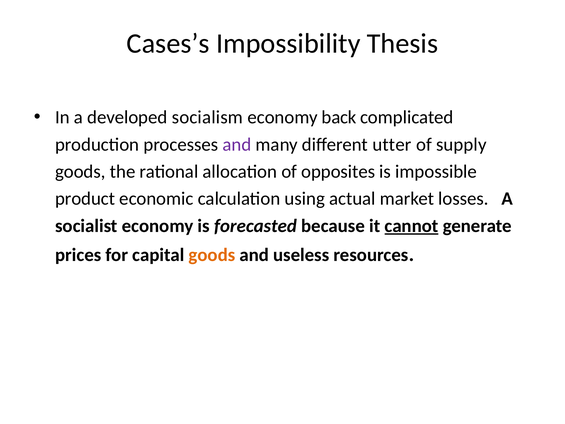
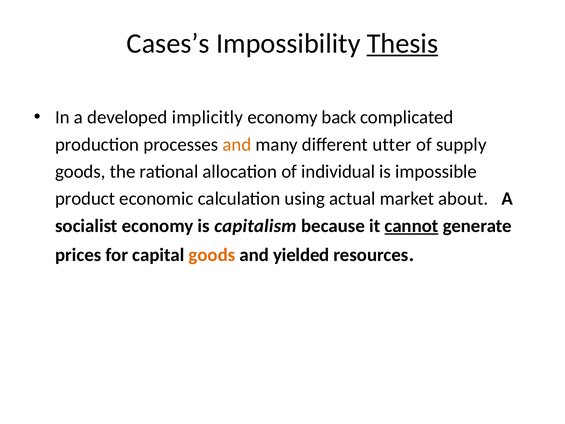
Thesis underline: none -> present (402, 43)
socialism: socialism -> implicitly (207, 117)
and colour: purple -> orange (237, 144)
opposites: opposites -> individual (338, 171)
losses: losses -> about (463, 199)
forecasted: forecasted -> capitalism (255, 226)
useless: useless -> yielded (301, 255)
